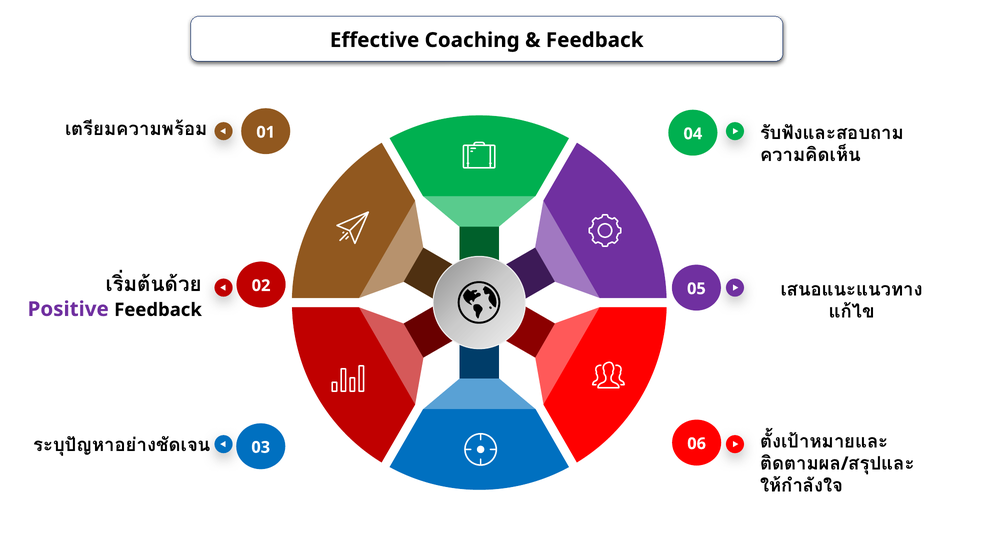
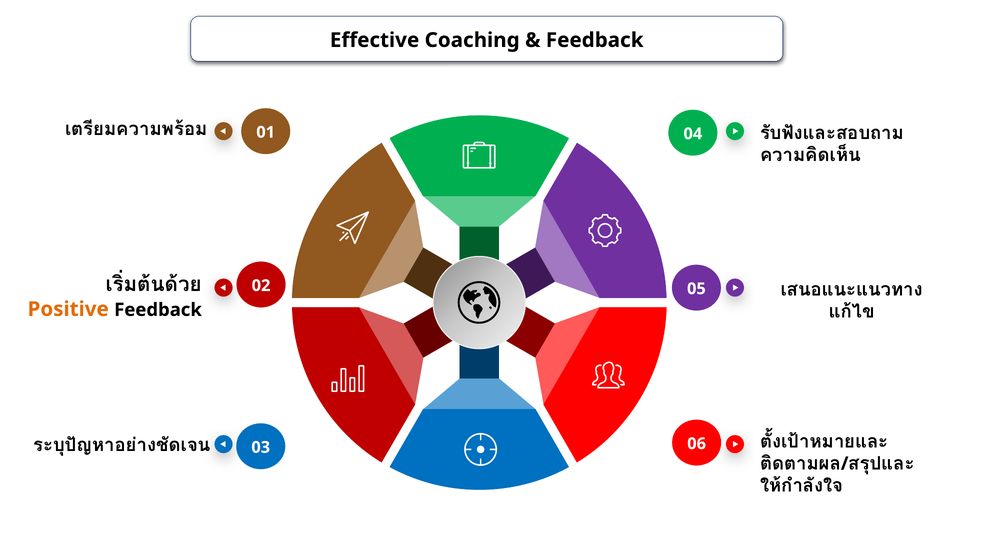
Positive colour: purple -> orange (68, 309)
